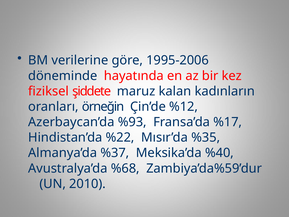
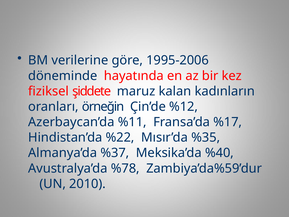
%93: %93 -> %11 (132, 122)
%68: %68 -> %78 (125, 168)
